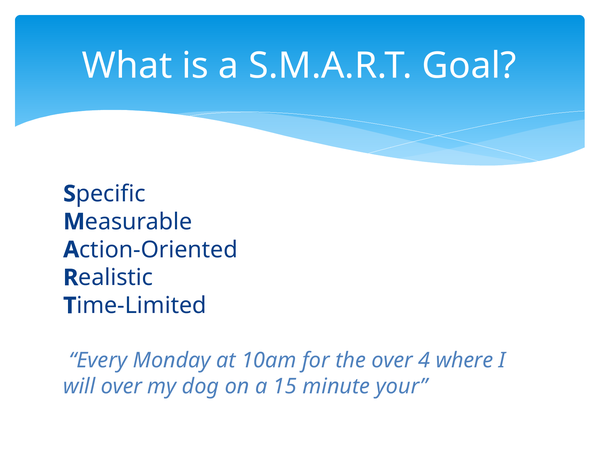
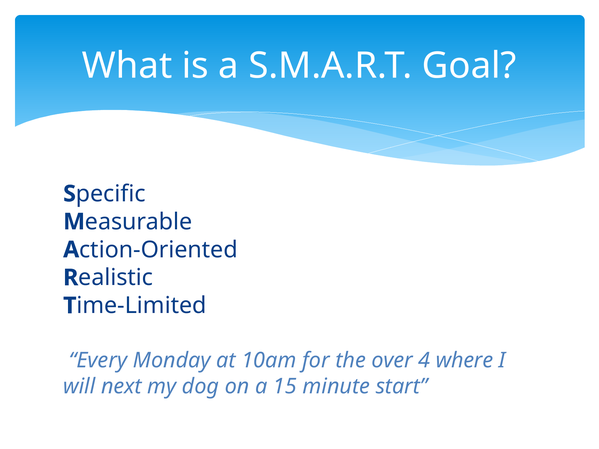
will over: over -> next (121, 387)
your: your -> start (402, 387)
